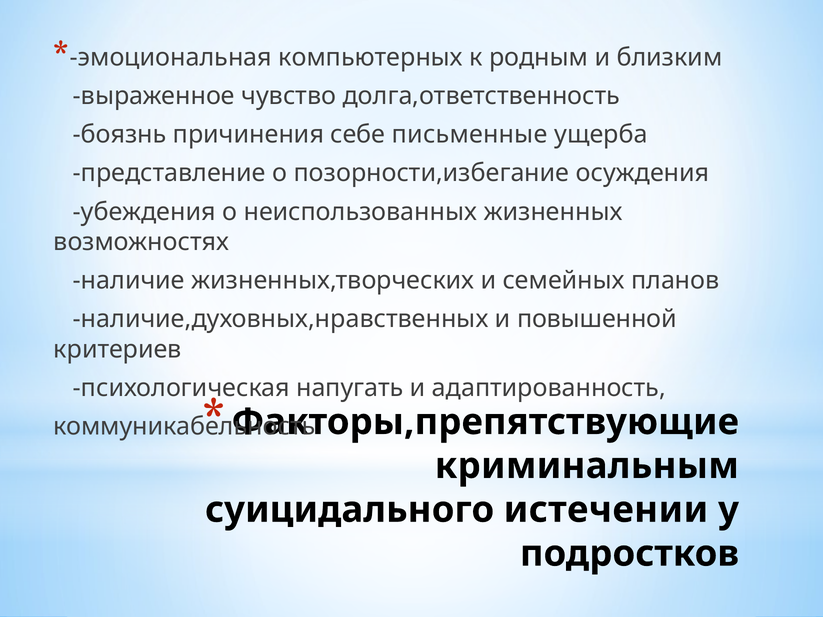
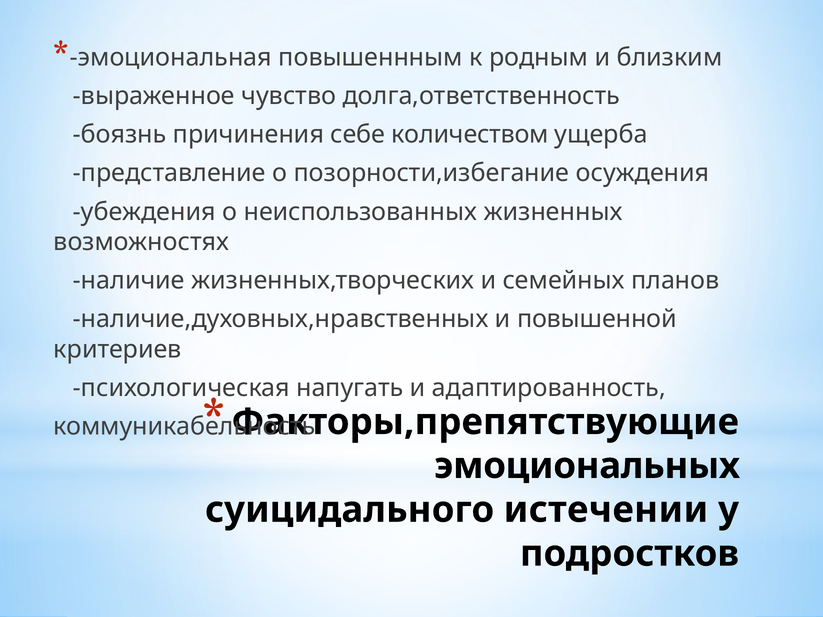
компьютерных: компьютерных -> повышеннным (371, 57)
письменные: письменные -> количеством (470, 135)
криминальным: криминальным -> эмоциональных (587, 466)
